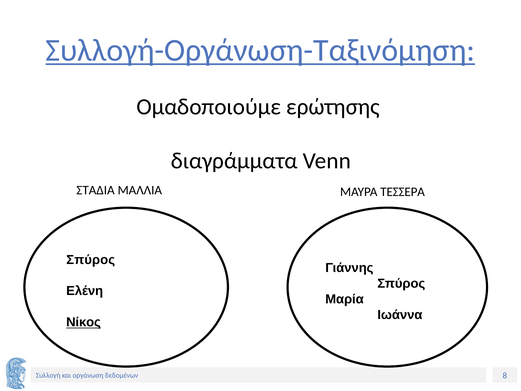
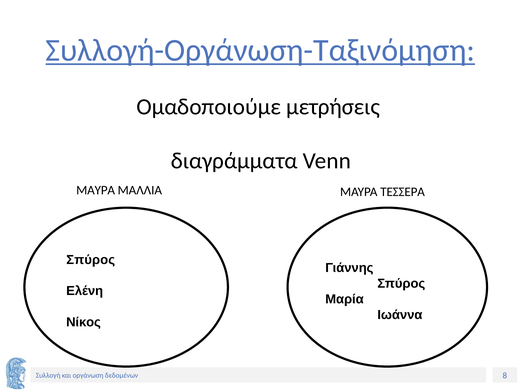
ερώτησης: ερώτησης -> μετρήσεις (333, 107)
ΣΤΑΔΙΑ: ΣΤΑΔΙΑ -> ΜΑΥΡΑ (96, 190)
Νίκος underline: present -> none (83, 322)
